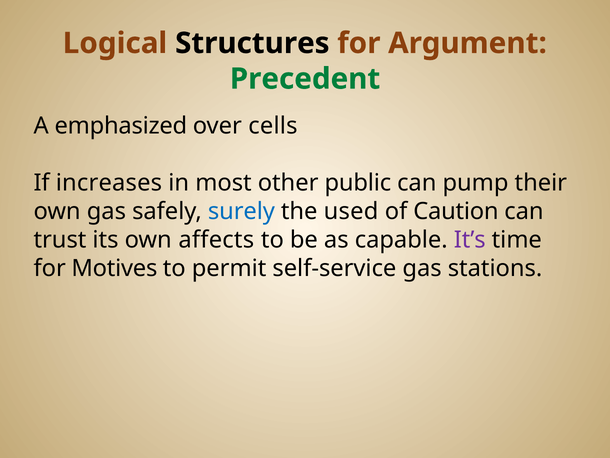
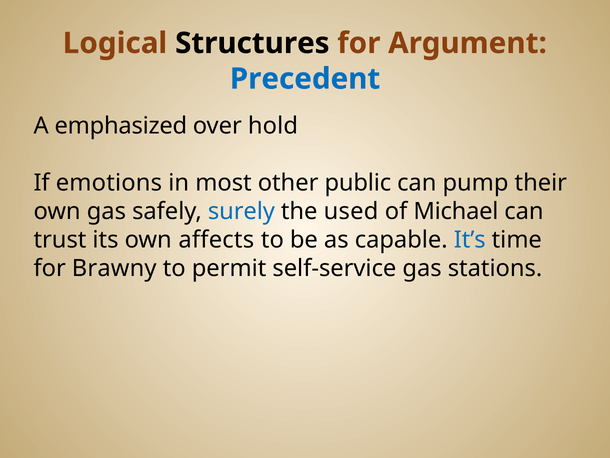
Precedent colour: green -> blue (305, 79)
cells: cells -> hold (273, 126)
increases: increases -> emotions (109, 183)
Caution: Caution -> Michael (456, 211)
It’s colour: purple -> blue (470, 240)
Motives: Motives -> Brawny (114, 268)
